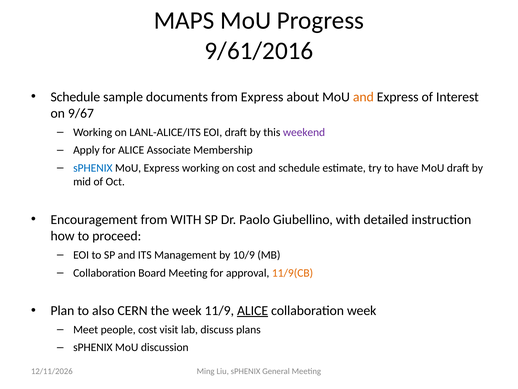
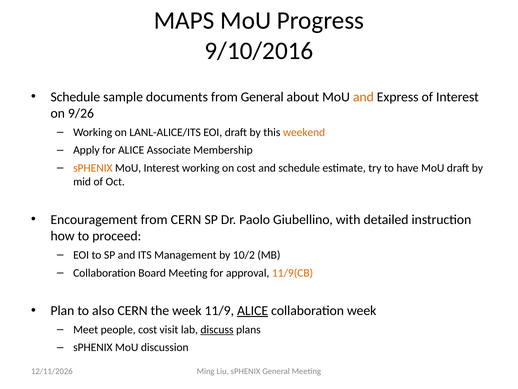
9/61/2016: 9/61/2016 -> 9/10/2016 (259, 51)
from Express: Express -> General (262, 97)
9/67: 9/67 -> 9/26 (81, 113)
weekend colour: purple -> orange (304, 132)
sPHENIX colour: blue -> orange (93, 168)
MoU Express: Express -> Interest (162, 168)
from WITH: WITH -> CERN (186, 219)
10/9: 10/9 -> 10/2 (244, 255)
discuss underline: none -> present (217, 329)
